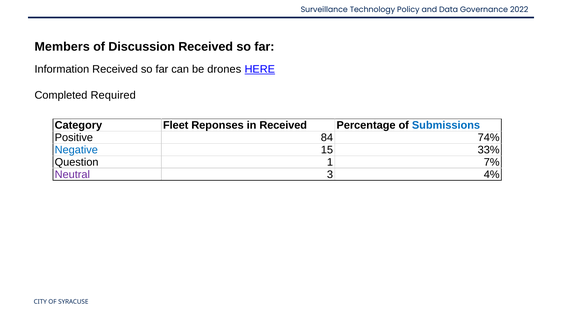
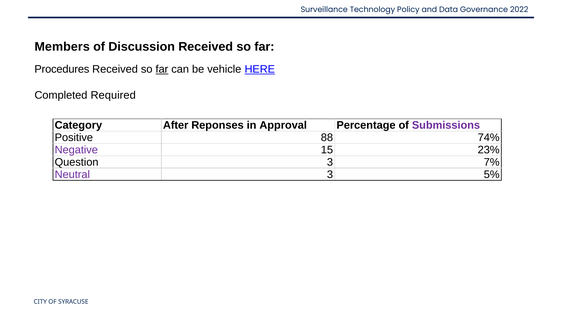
Information: Information -> Procedures (62, 69)
far underline: none -> present (162, 69)
drones: drones -> vehicle (224, 69)
Fleet: Fleet -> After (176, 125)
in Received: Received -> Approval (283, 125)
Submissions colour: blue -> purple (446, 125)
84: 84 -> 88 (327, 138)
Negative colour: blue -> purple (76, 150)
33%: 33% -> 23% (489, 150)
Question 1: 1 -> 3 (330, 162)
4%: 4% -> 5% (492, 175)
